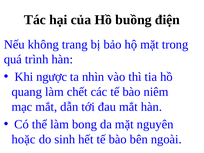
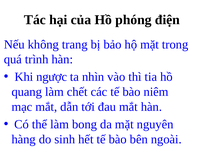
buồng: buồng -> phóng (133, 20)
hoặc: hoặc -> hàng (24, 139)
